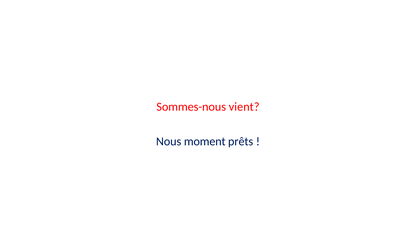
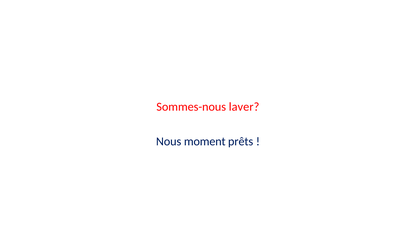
vient: vient -> laver (244, 107)
